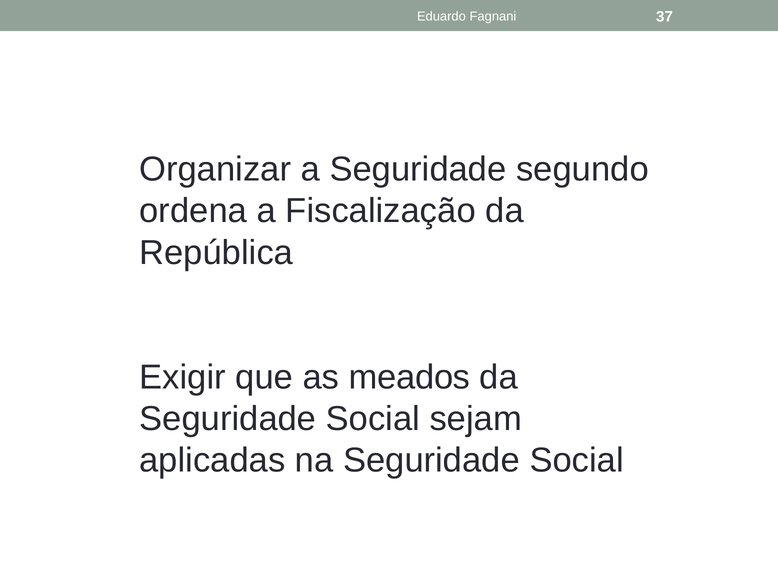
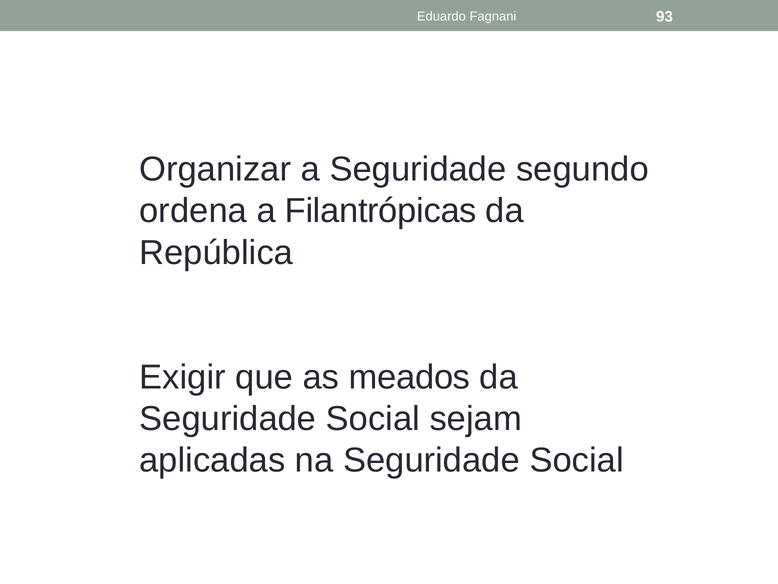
37: 37 -> 93 (665, 17)
Fiscalização: Fiscalização -> Filantrópicas (381, 211)
